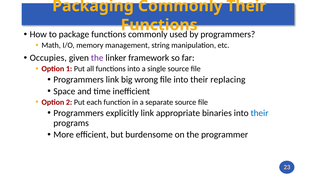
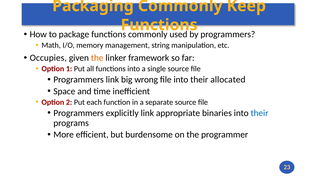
Commonly Their: Their -> Keep (246, 6)
the colour: purple -> orange (97, 58)
replacing: replacing -> allocated (228, 80)
